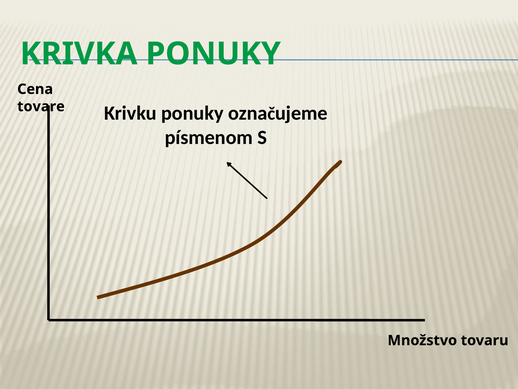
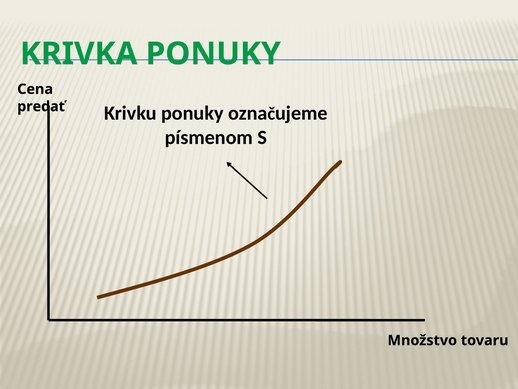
tovare: tovare -> predať (41, 106)
